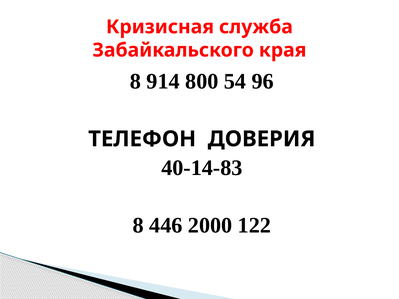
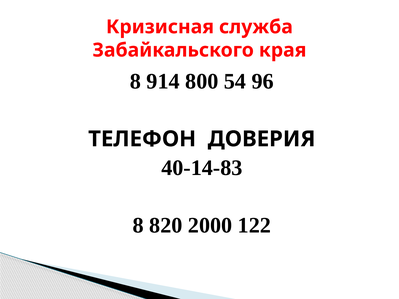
446: 446 -> 820 (166, 226)
